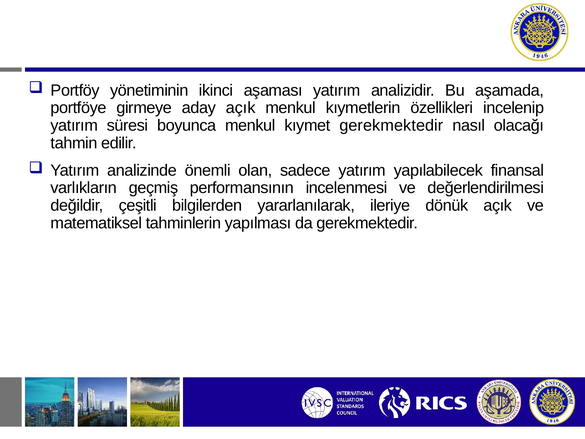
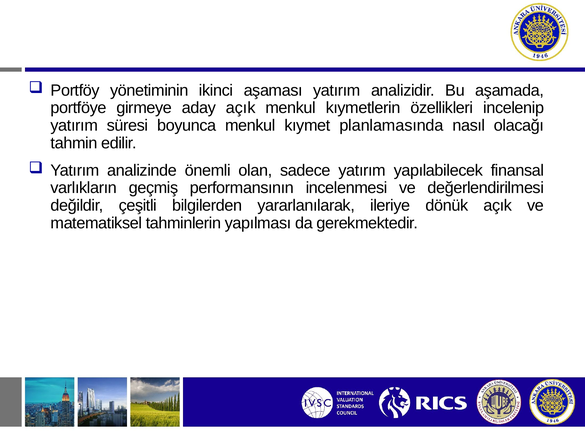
kıymet gerekmektedir: gerekmektedir -> planlamasında (391, 125)
